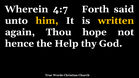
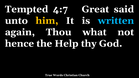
Wherein: Wherein -> Tempted (27, 9)
Forth: Forth -> Great (95, 9)
written colour: yellow -> light blue (116, 21)
hope: hope -> what (95, 32)
